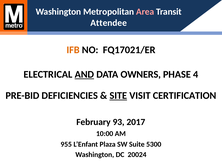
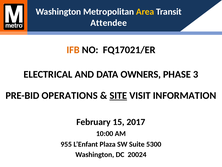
Area colour: pink -> yellow (145, 12)
AND underline: present -> none (84, 74)
4: 4 -> 3 (196, 74)
DEFICIENCIES: DEFICIENCIES -> OPERATIONS (70, 95)
CERTIFICATION: CERTIFICATION -> INFORMATION (185, 95)
93: 93 -> 15 (119, 122)
